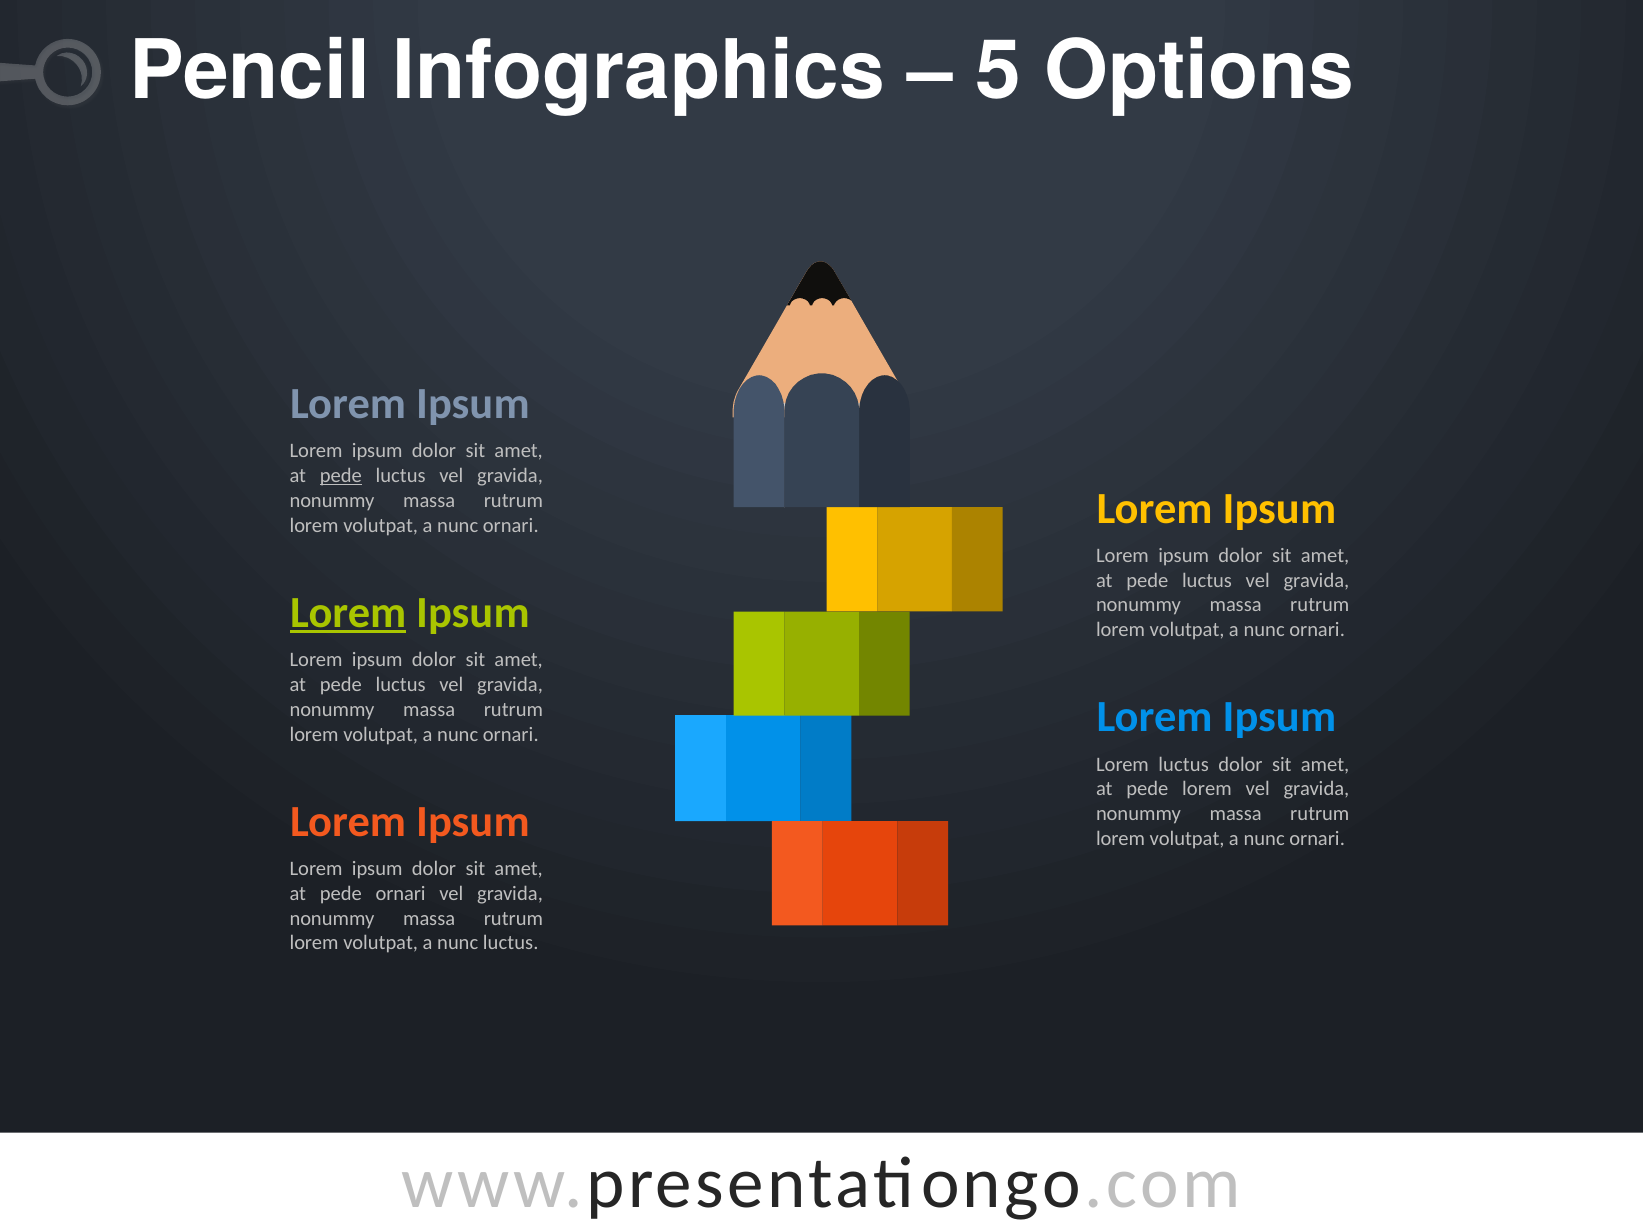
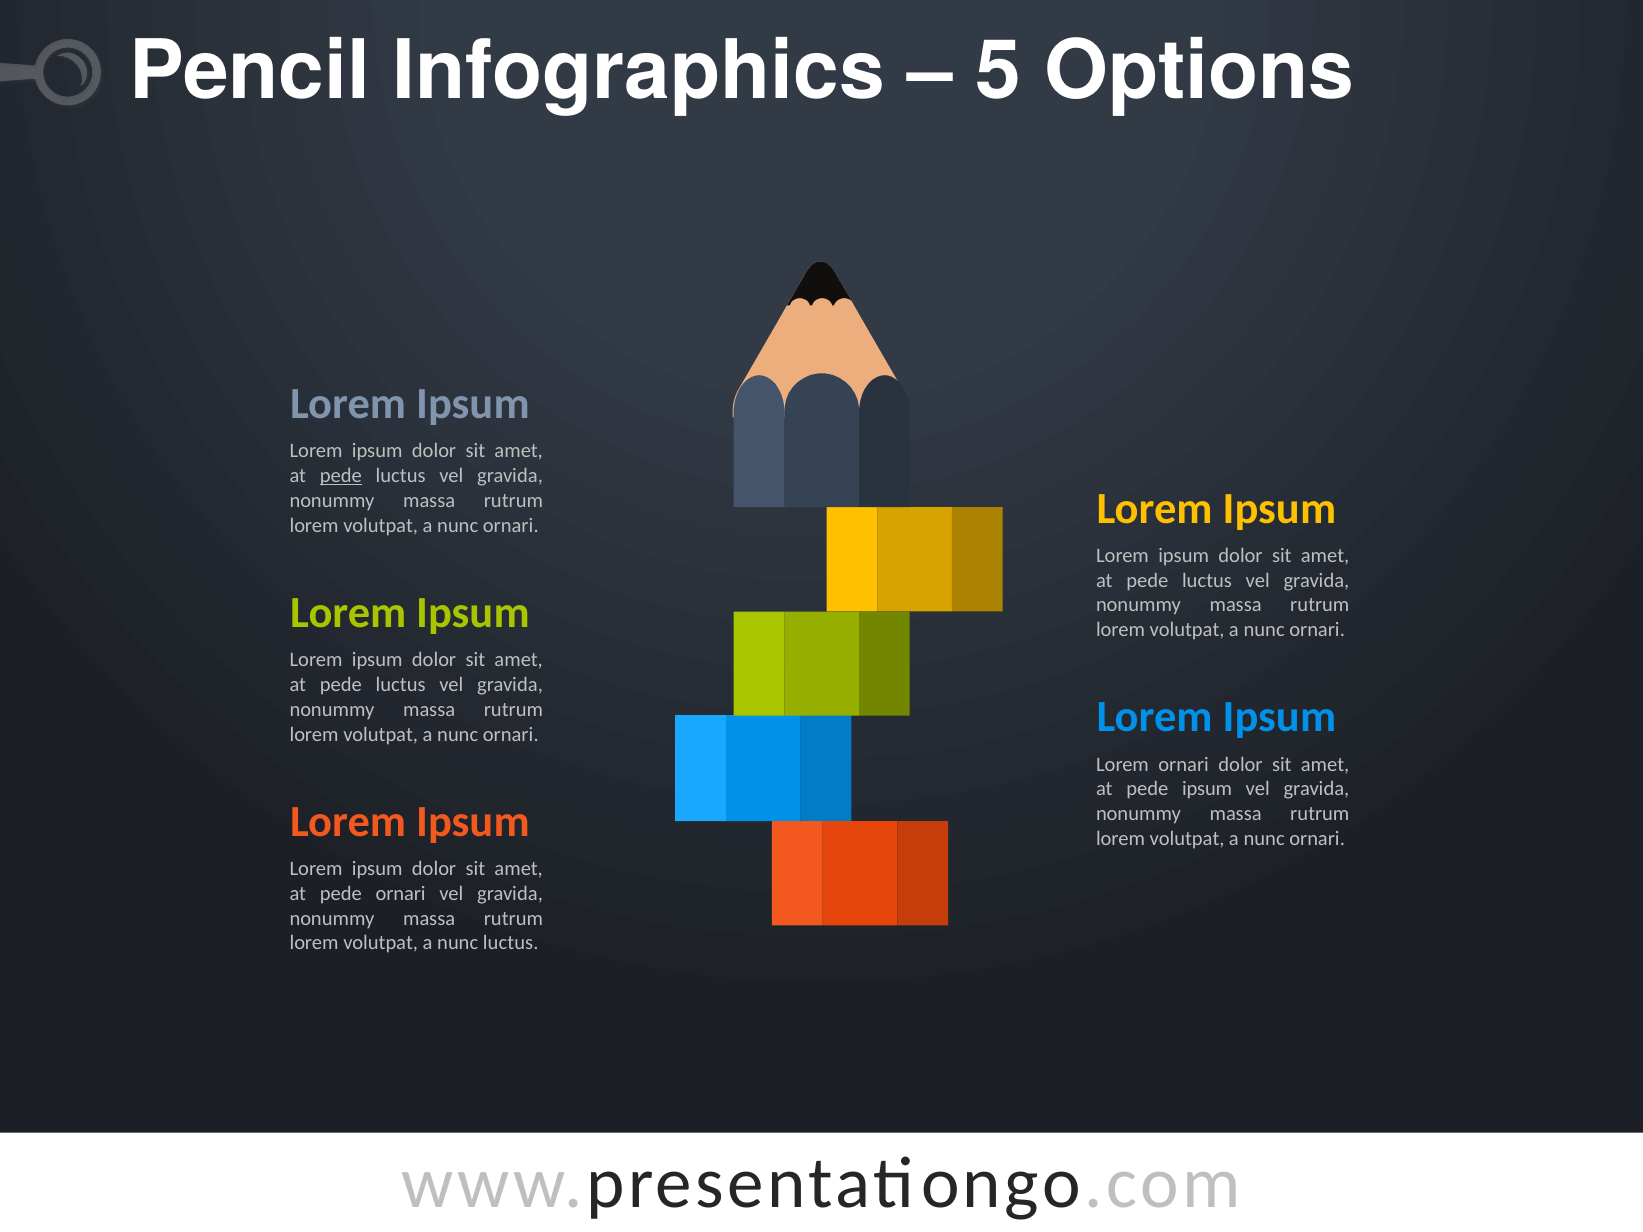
Lorem underline: present -> none (348, 613)
Lorem luctus: luctus -> ornari (1184, 765)
pede lorem: lorem -> ipsum (1207, 789)
